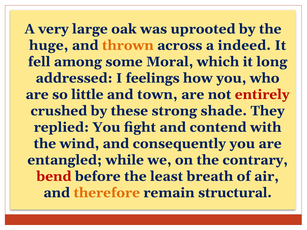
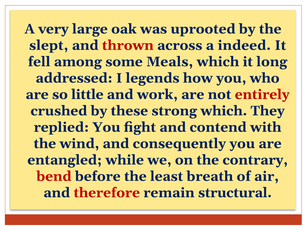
huge: huge -> slept (49, 45)
thrown colour: orange -> red (128, 45)
Moral: Moral -> Meals (170, 62)
feelings: feelings -> legends (153, 78)
town: town -> work (157, 95)
strong shade: shade -> which (224, 111)
therefore colour: orange -> red (107, 193)
